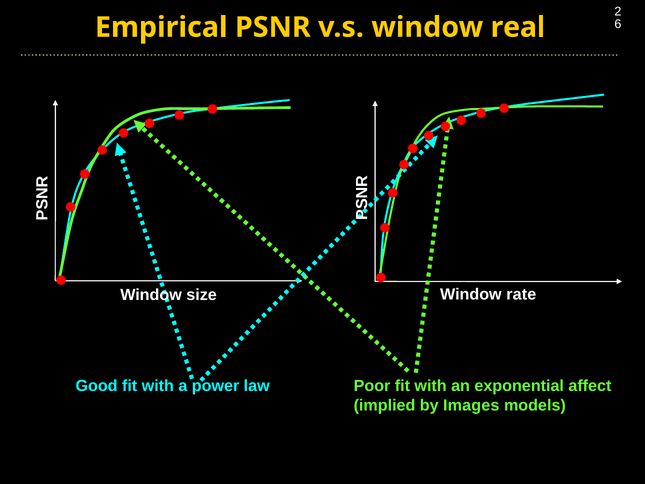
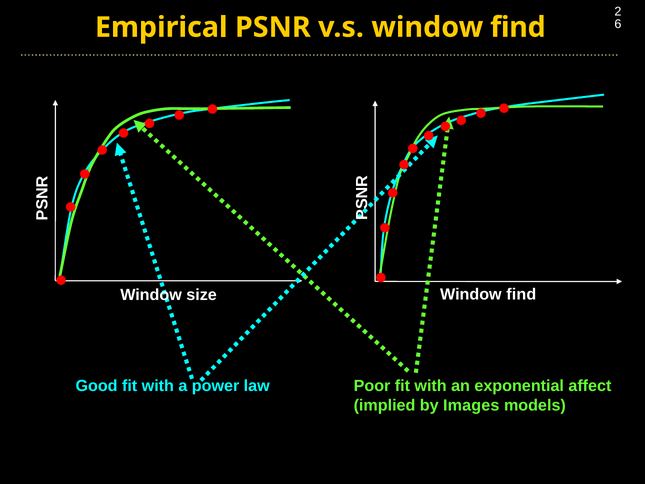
v.s window real: real -> find (518, 27)
size Window rate: rate -> find (521, 294)
